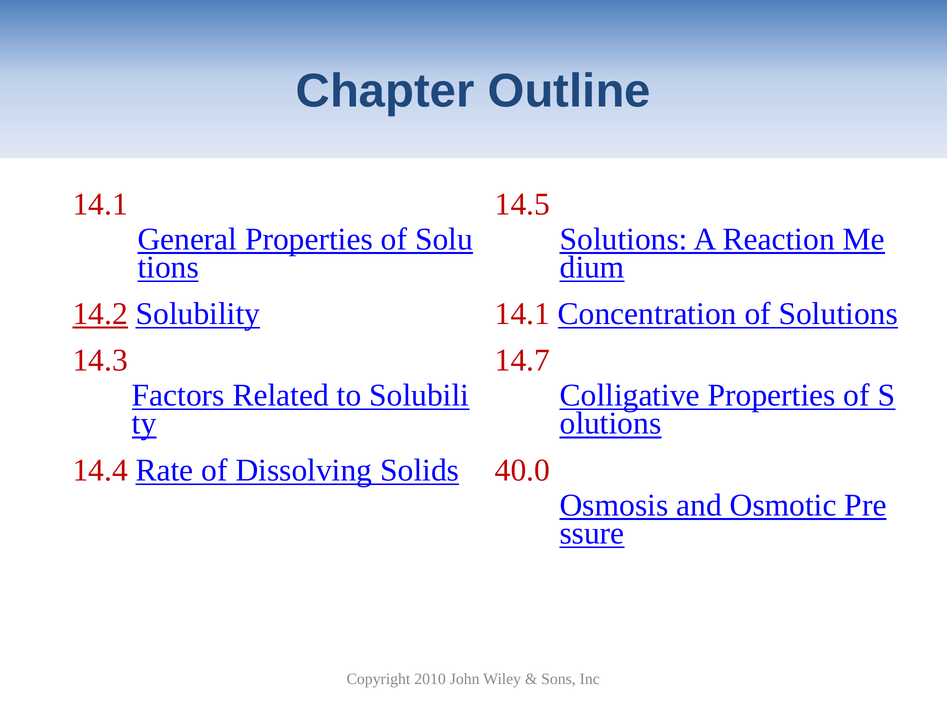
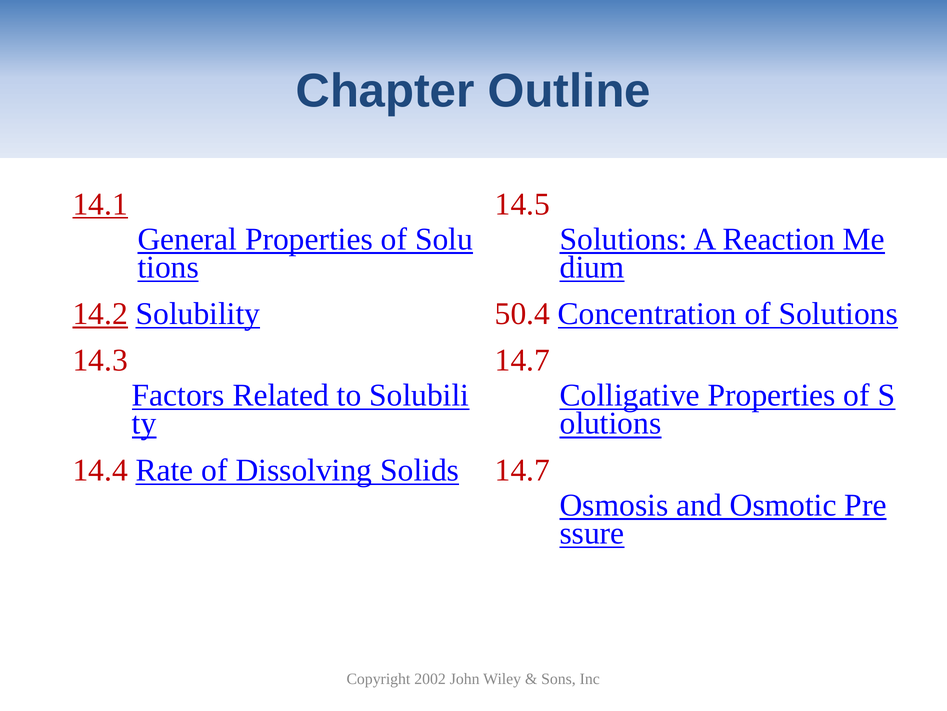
14.1 underline: none -> present (100, 204)
14.1: 14.1 -> 50.4 (522, 313)
40.0: 40.0 -> 14.7 (522, 470)
2010: 2010 -> 2002 (430, 678)
